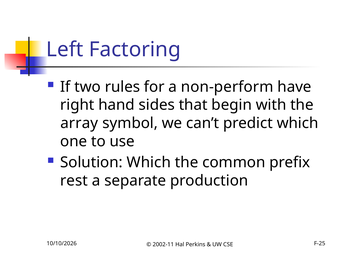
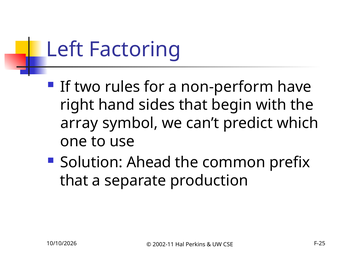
Solution Which: Which -> Ahead (149, 162)
rest: rest -> that (74, 181)
